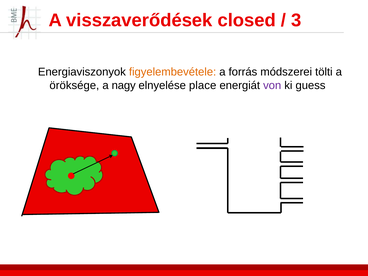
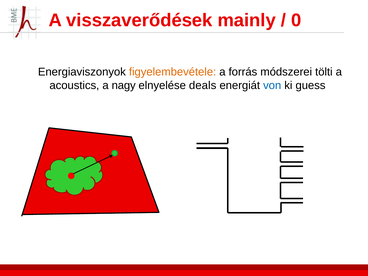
closed: closed -> mainly (247, 20)
3: 3 -> 0 (296, 20)
öröksége: öröksége -> acoustics (74, 86)
place: place -> deals (203, 86)
von colour: purple -> blue (272, 86)
